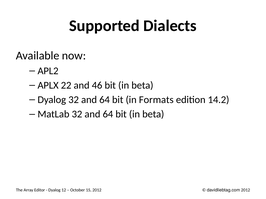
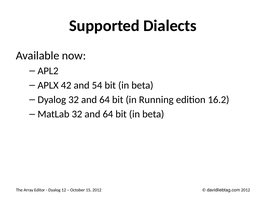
22: 22 -> 42 (66, 86)
46: 46 -> 54 (97, 86)
Formats: Formats -> Running (156, 100)
14.2: 14.2 -> 16.2 (219, 100)
